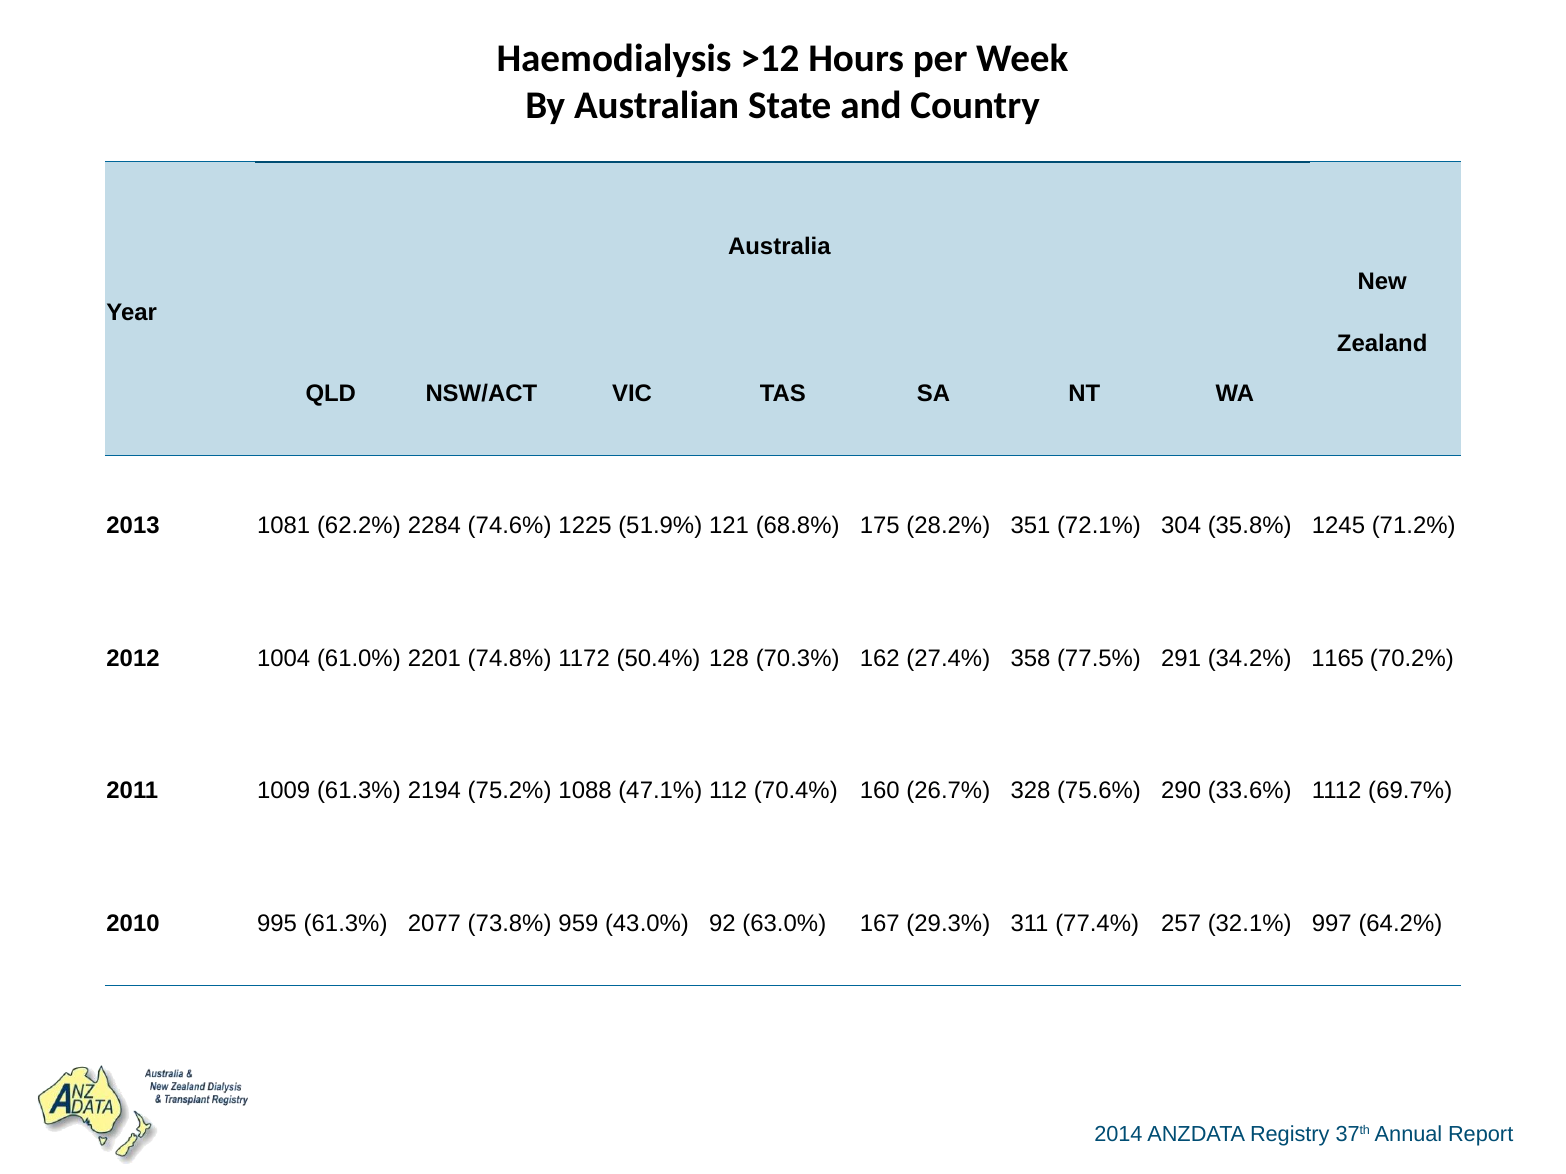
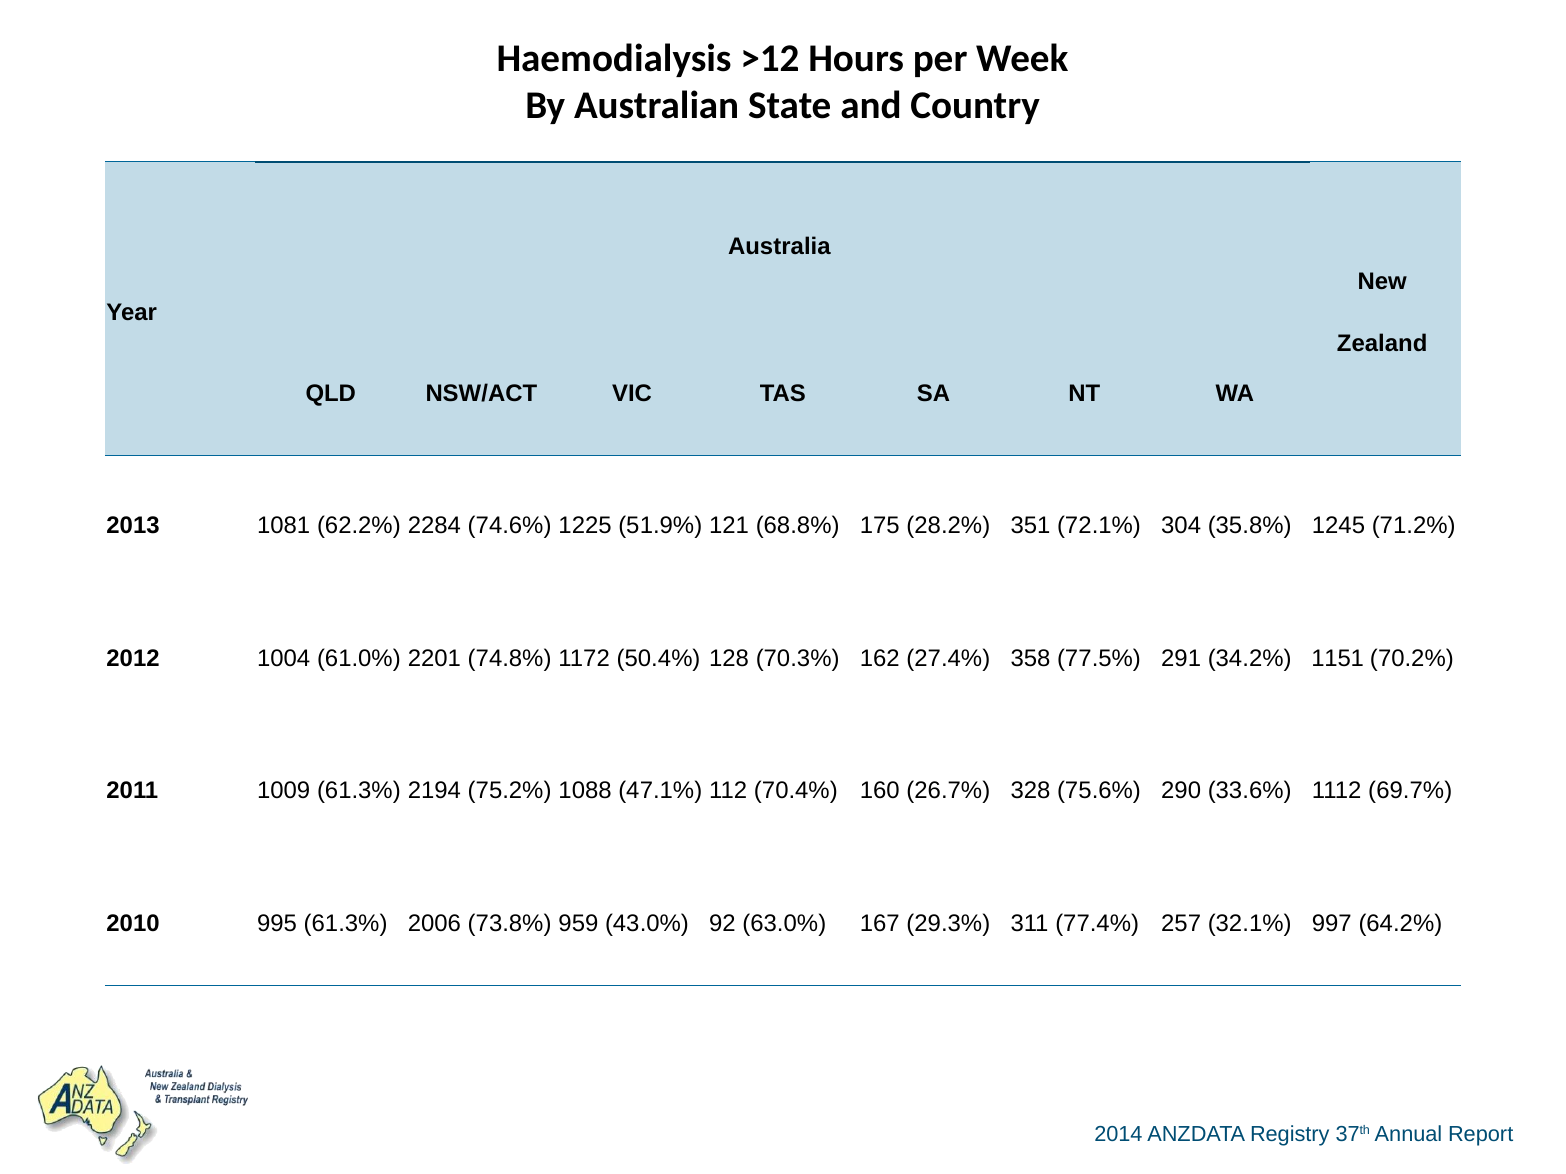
1165: 1165 -> 1151 (1338, 659)
2077: 2077 -> 2006 (434, 924)
